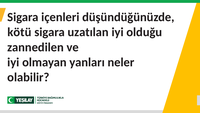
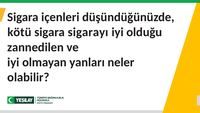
uzatılan: uzatılan -> sigarayı (88, 32)
